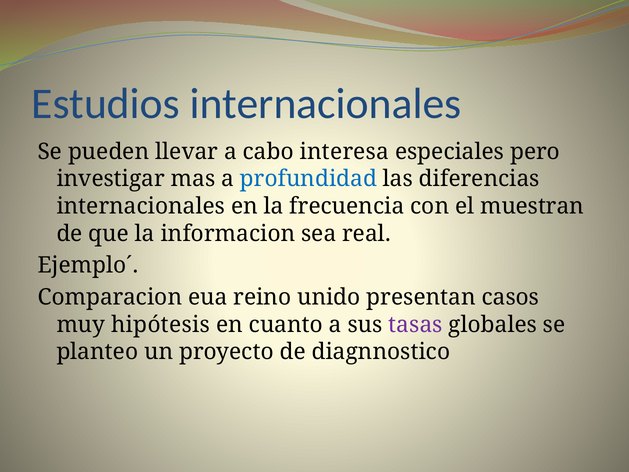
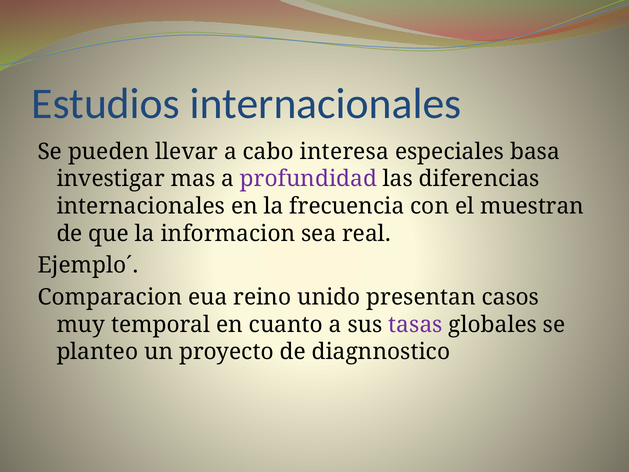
pero: pero -> basa (535, 151)
profundidad colour: blue -> purple (308, 179)
hipótesis: hipótesis -> temporal (161, 324)
